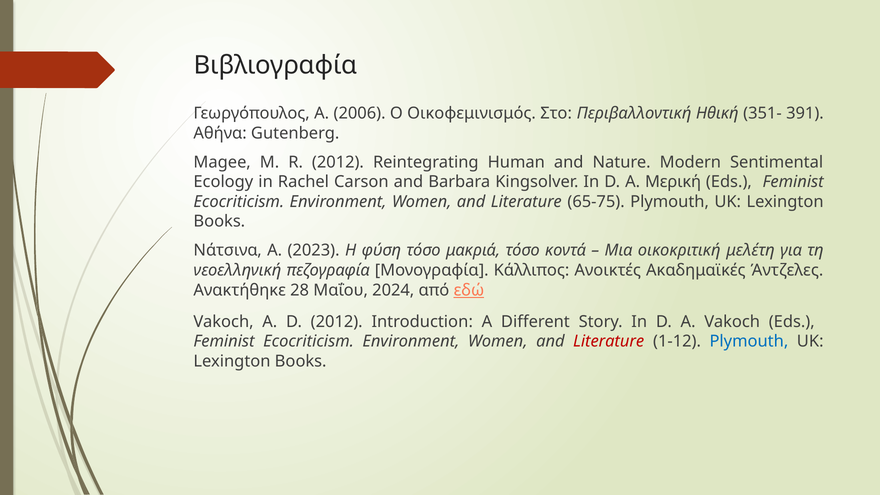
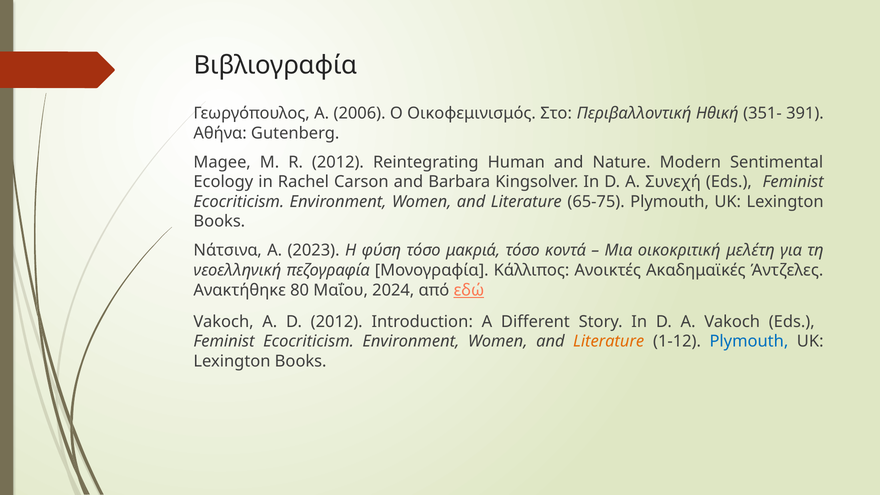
Μερική: Μερική -> Συνεχή (673, 182)
28: 28 -> 80 (300, 290)
Literature colour: red -> orange (609, 342)
